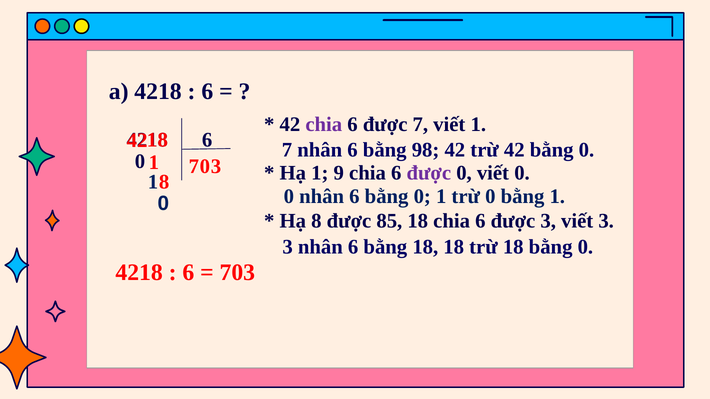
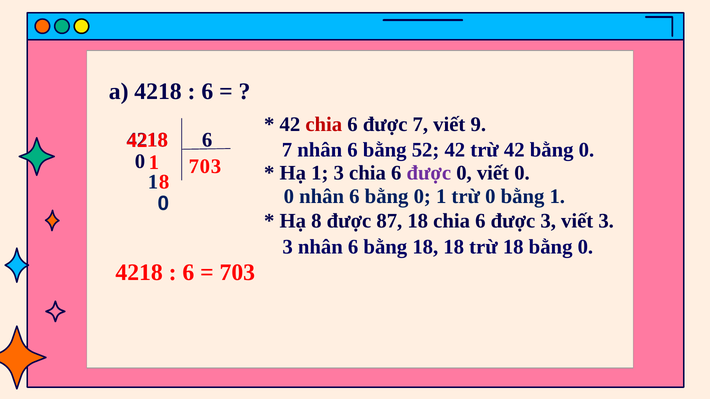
chia colour: purple -> red (324, 125)
viết 1: 1 -> 9 (478, 125)
98: 98 -> 52 (426, 150)
1 9: 9 -> 3 (339, 173)
85: 85 -> 87 (389, 221)
